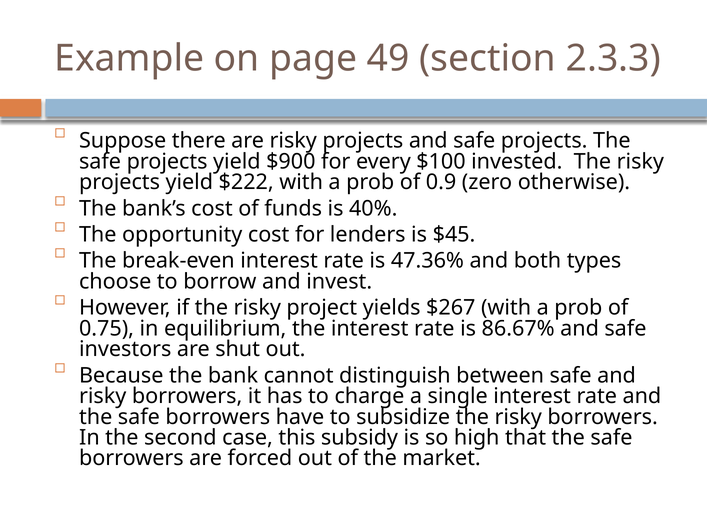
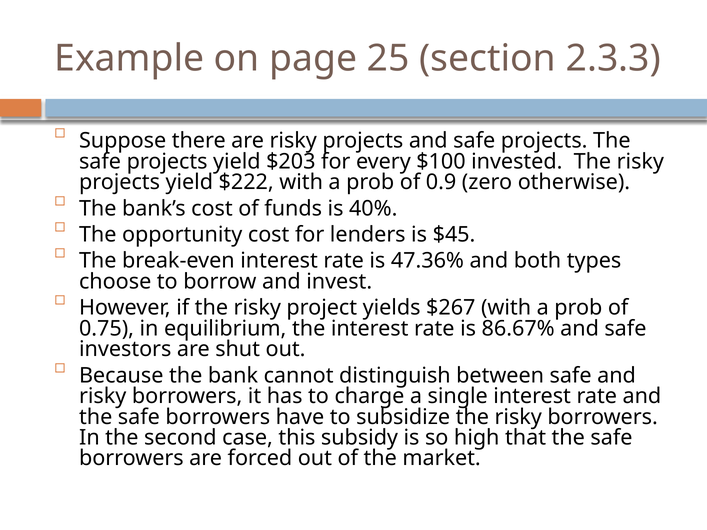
49: 49 -> 25 (388, 59)
$900: $900 -> $203 (291, 162)
